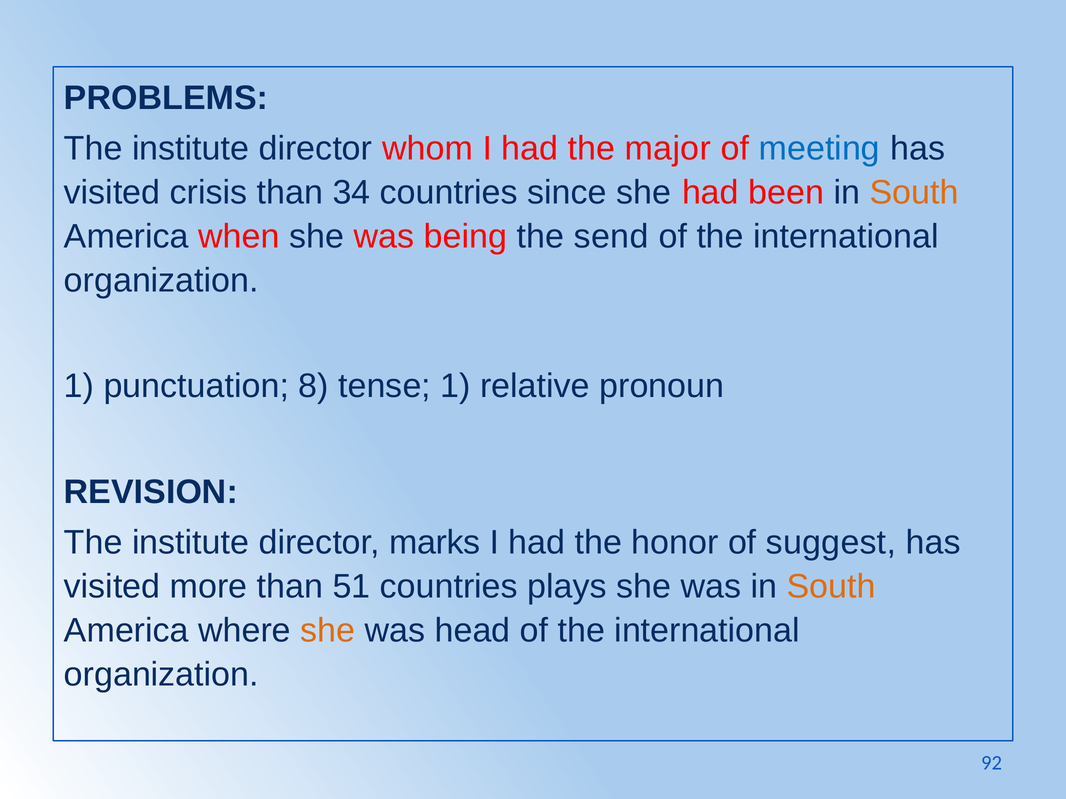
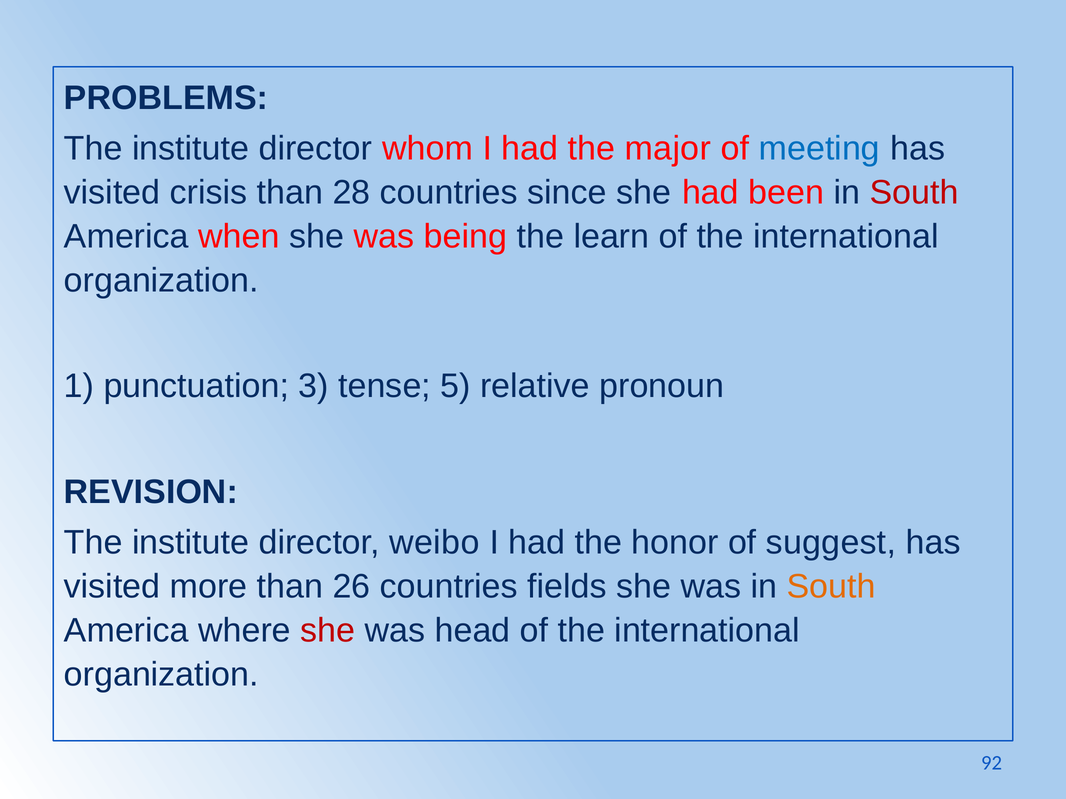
34: 34 -> 28 (351, 192)
South colour: orange -> red (914, 192)
send: send -> learn (611, 237)
8: 8 -> 3 (314, 386)
tense 1: 1 -> 5 (456, 386)
marks: marks -> weibo (434, 543)
51: 51 -> 26 (351, 587)
plays: plays -> fields (567, 587)
she colour: orange -> red (328, 631)
